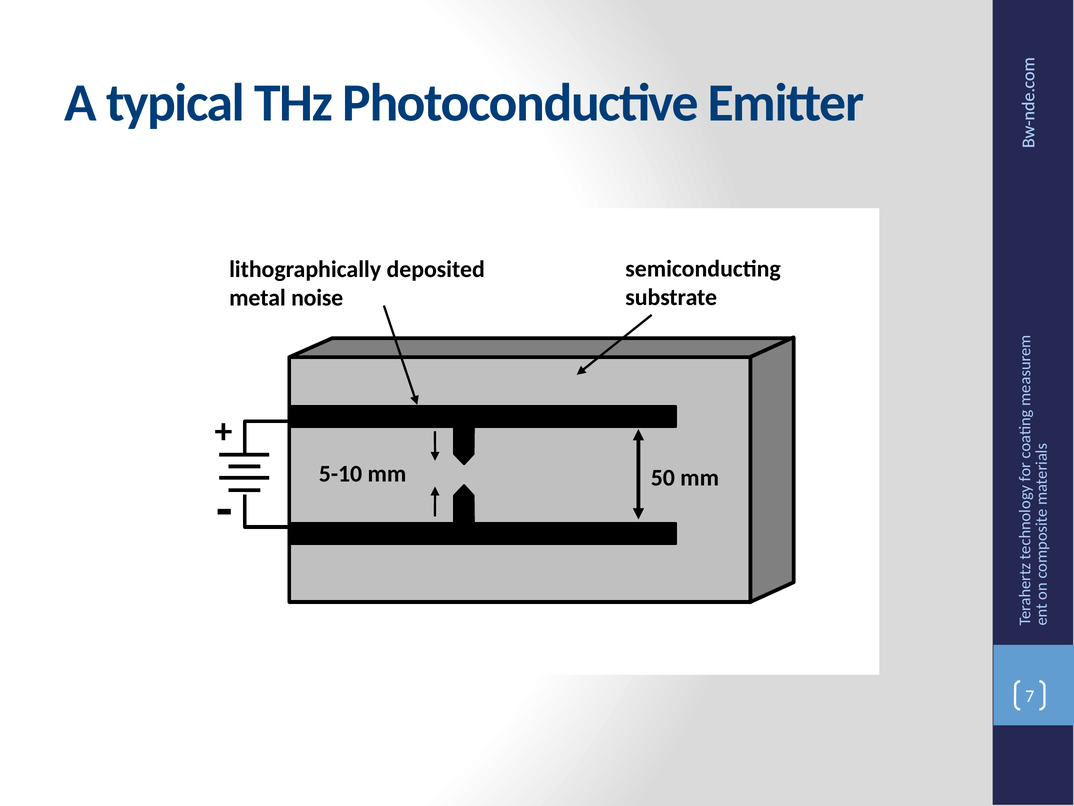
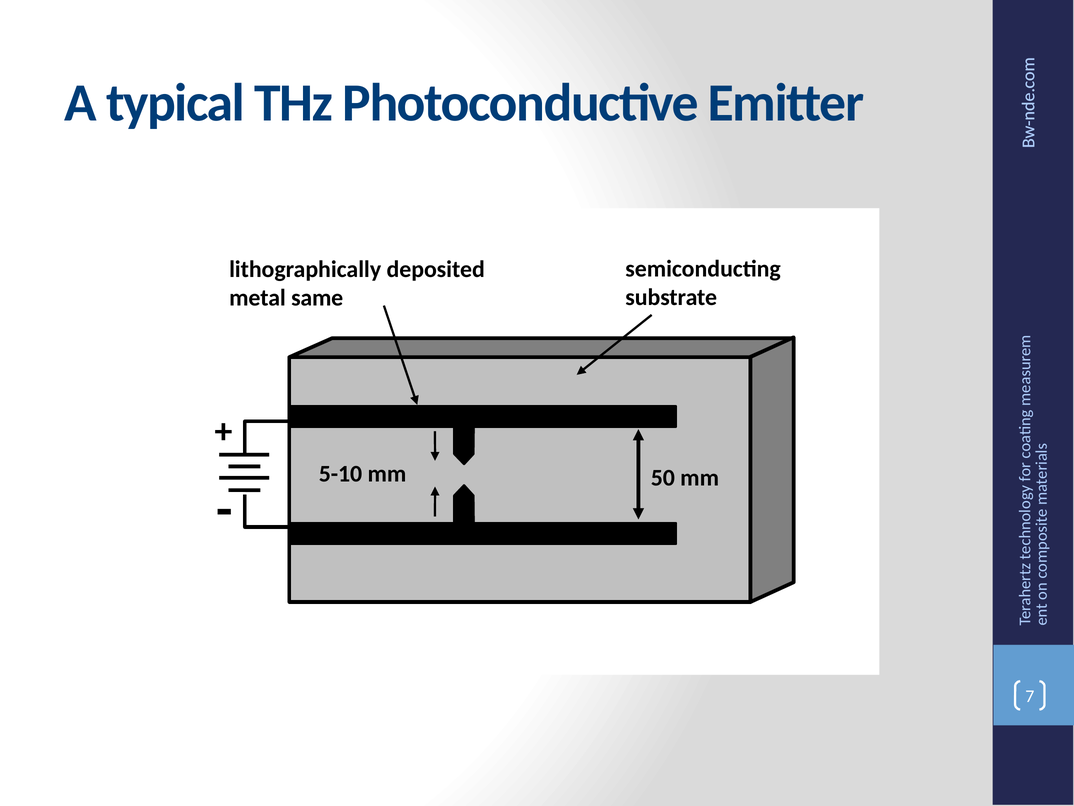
noise: noise -> same (317, 298)
